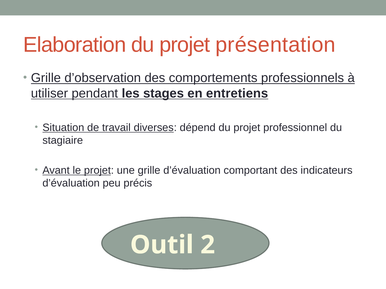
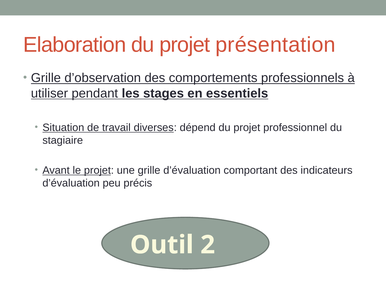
entretiens: entretiens -> essentiels (237, 94)
